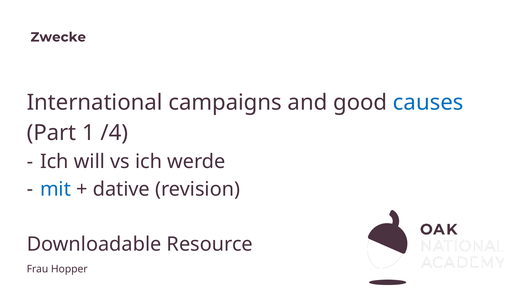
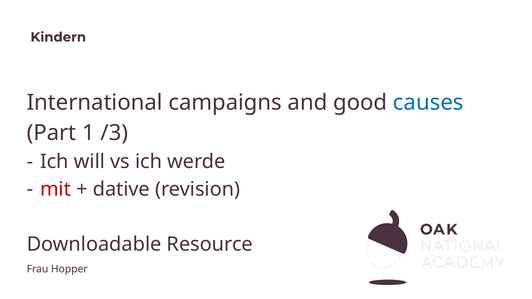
Zwecke: Zwecke -> Kindern (58, 37)
/4: /4 -> /3 (114, 133)
mit colour: blue -> red (55, 189)
